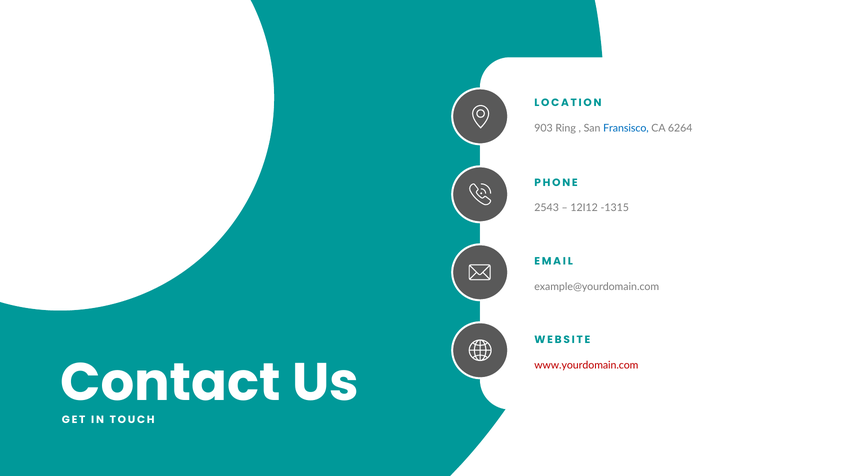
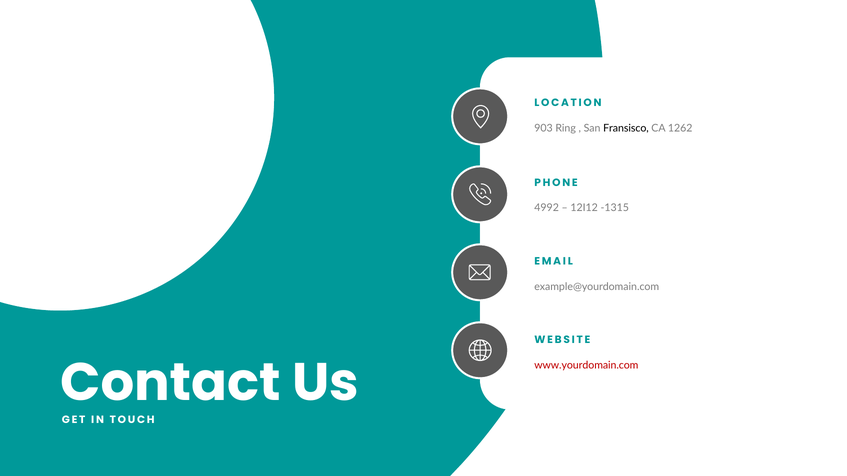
Fransisco colour: blue -> black (626, 128)
6264: 6264 -> 1262 (680, 128)
2543: 2543 -> 4992 (547, 208)
